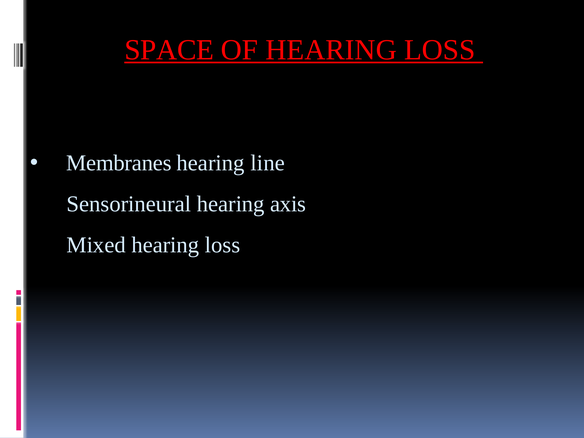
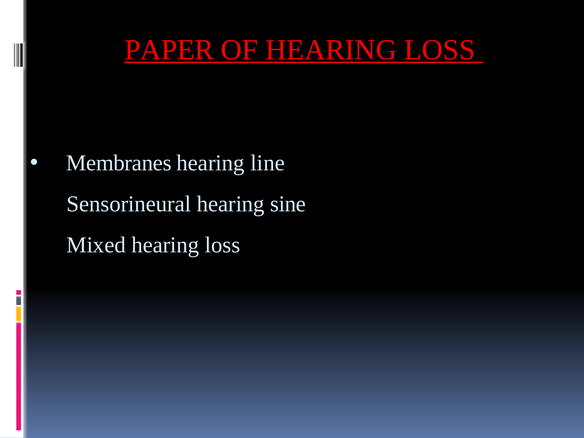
SPACE: SPACE -> PAPER (169, 50)
axis: axis -> sine (288, 204)
